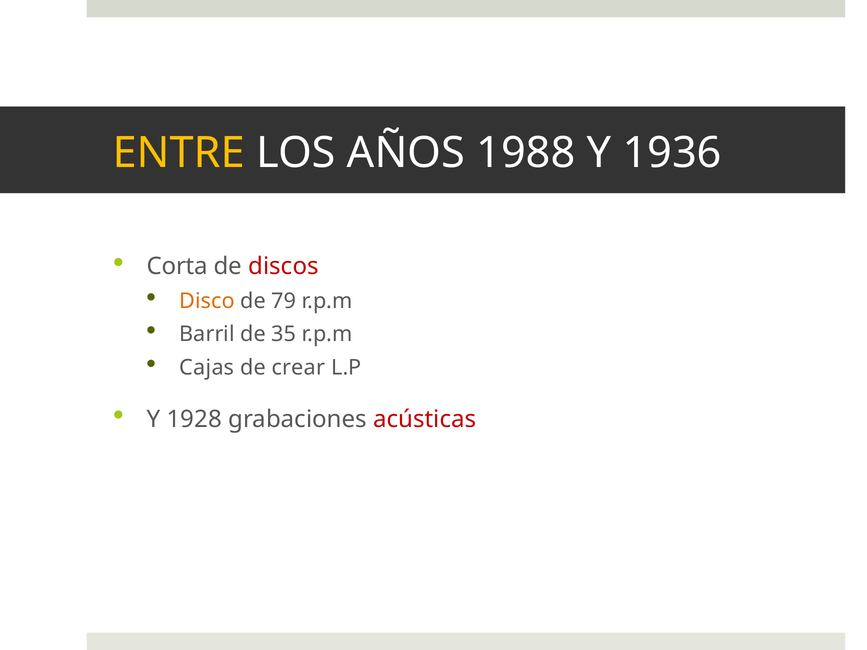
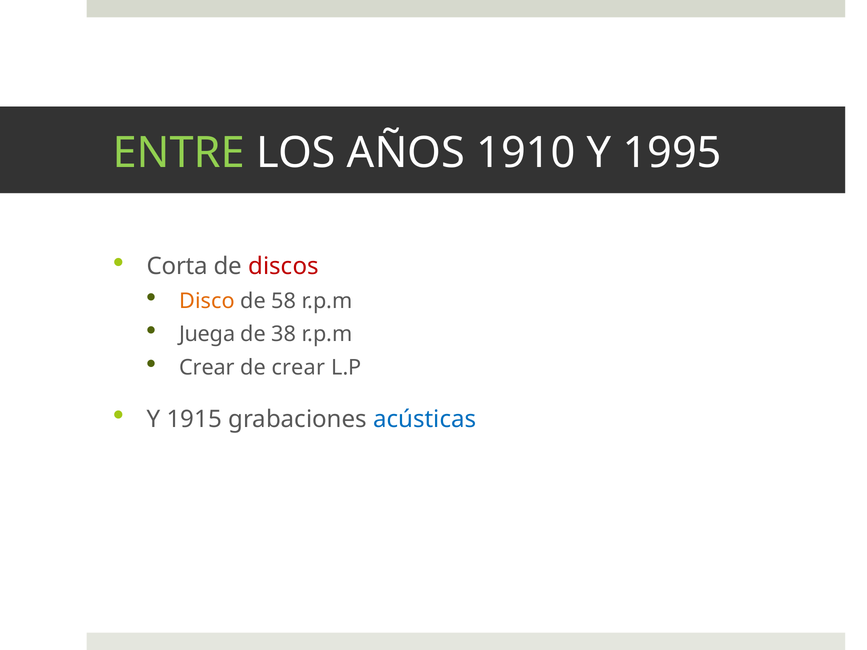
ENTRE colour: yellow -> light green (179, 153)
1988: 1988 -> 1910 (526, 153)
1936: 1936 -> 1995 (672, 153)
79: 79 -> 58 (284, 301)
Barril: Barril -> Juega (207, 334)
35: 35 -> 38 (284, 334)
Cajas: Cajas -> Crear (207, 368)
1928: 1928 -> 1915 (194, 419)
acústicas colour: red -> blue (425, 419)
